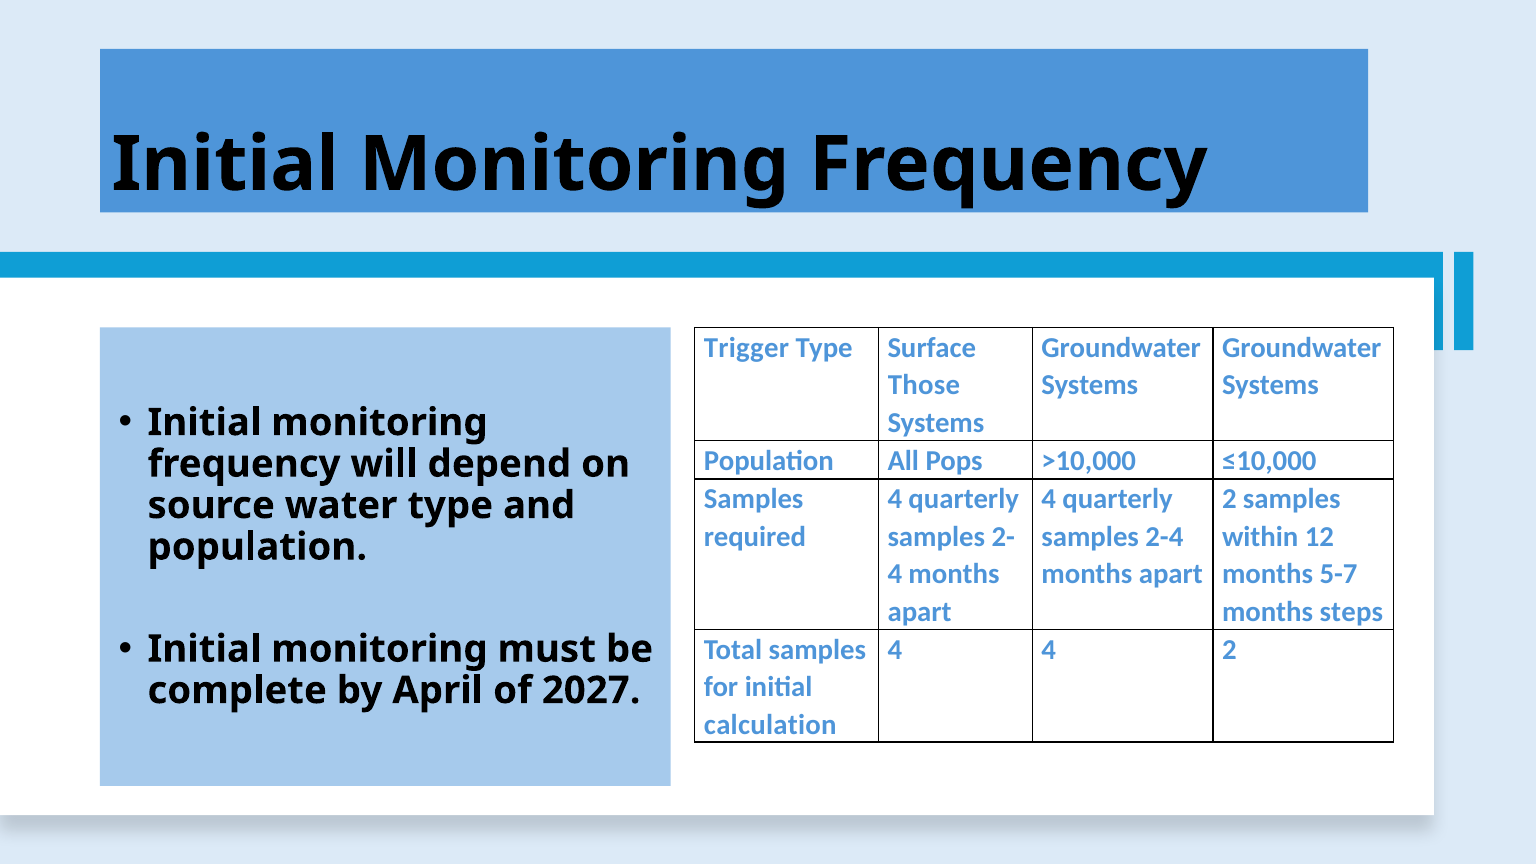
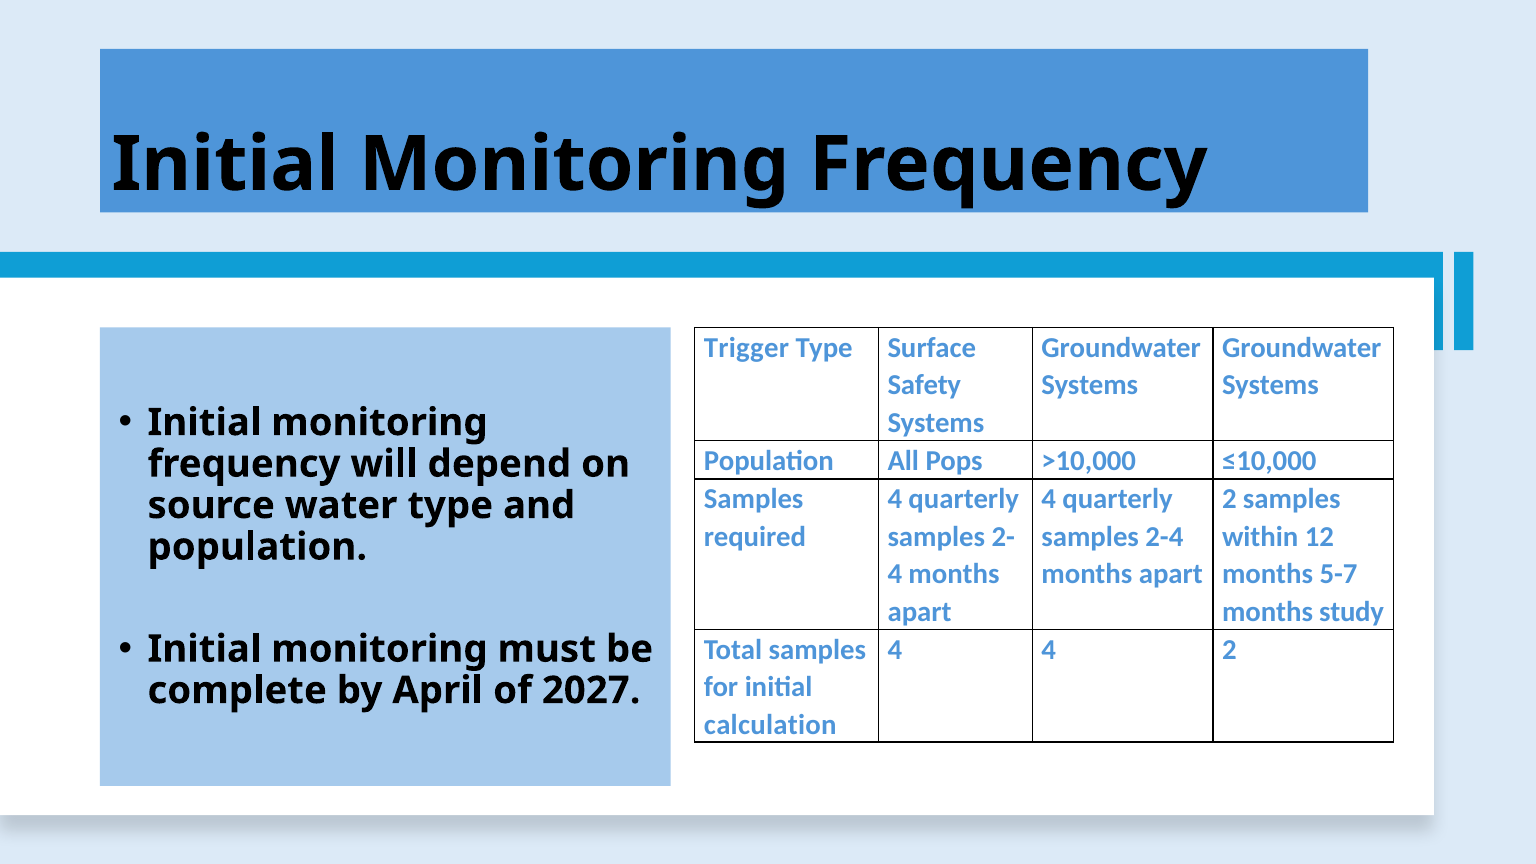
Those: Those -> Safety (924, 385)
steps: steps -> study (1352, 612)
